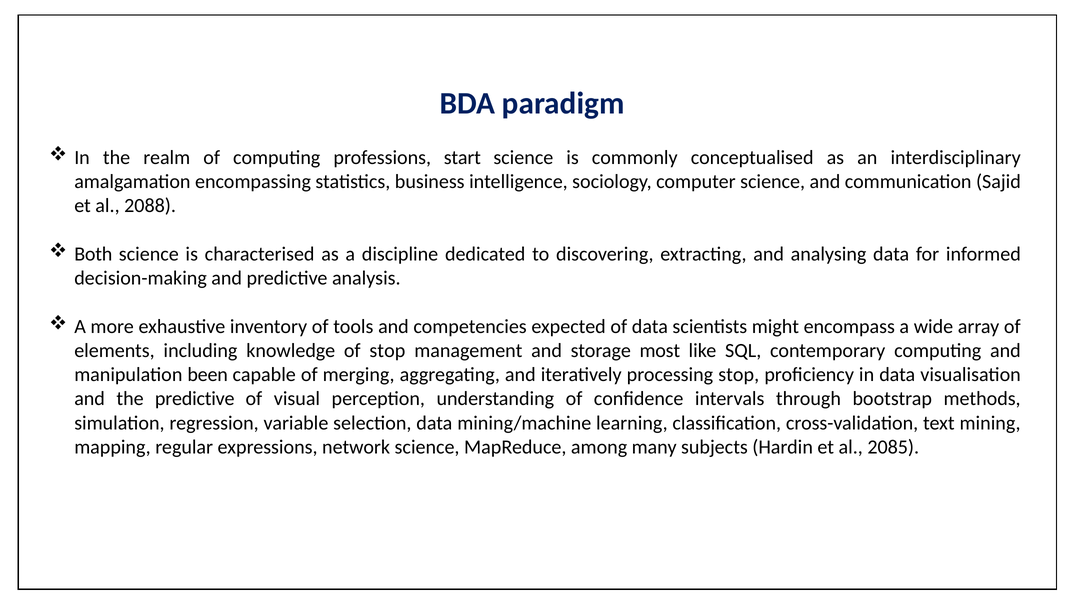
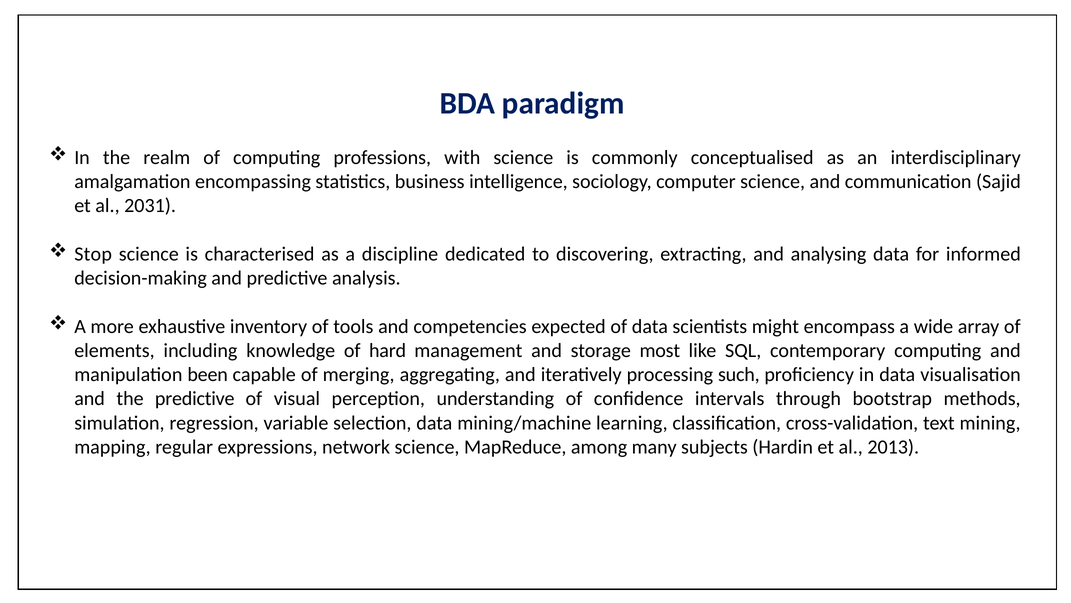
start: start -> with (462, 157)
2088: 2088 -> 2031 (150, 206)
Both: Both -> Stop (93, 254)
of stop: stop -> hard (388, 350)
processing stop: stop -> such (739, 374)
2085: 2085 -> 2013 (893, 447)
